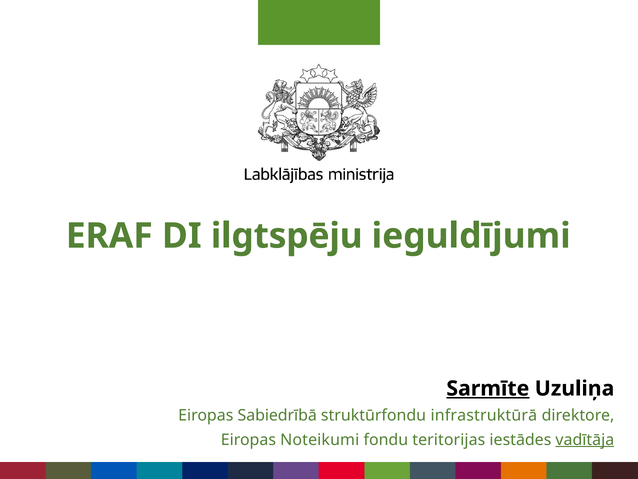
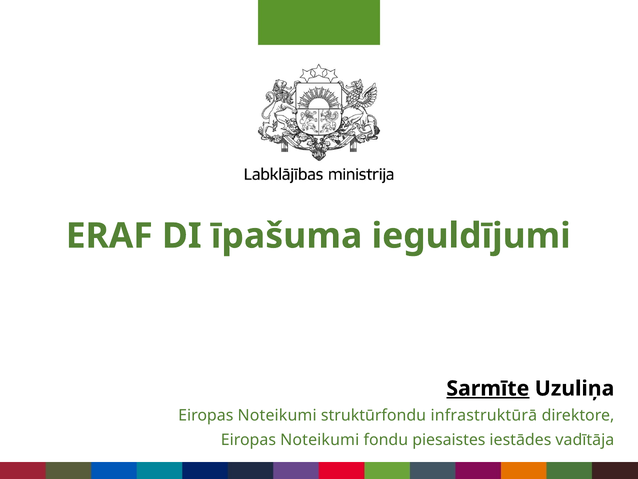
ilgtspēju: ilgtspēju -> īpašuma (287, 236)
Sabiedrībā: Sabiedrībā -> Noteikumi (277, 415)
teritorijas: teritorijas -> piesaistes (449, 439)
vadītāja underline: present -> none (585, 439)
